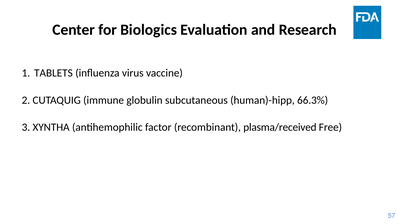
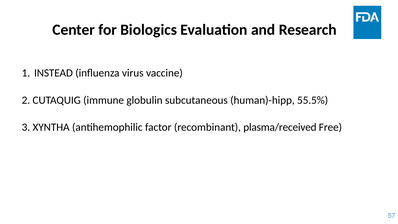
TABLETS: TABLETS -> INSTEAD (53, 73)
66.3%: 66.3% -> 55.5% (313, 100)
